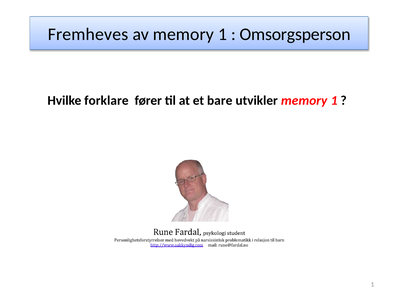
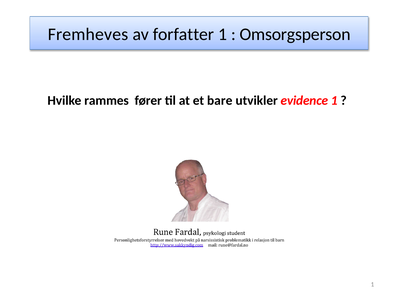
av memory: memory -> forfatter (183, 34)
forklare: forklare -> rammes (107, 101)
utvikler memory: memory -> evidence (304, 101)
